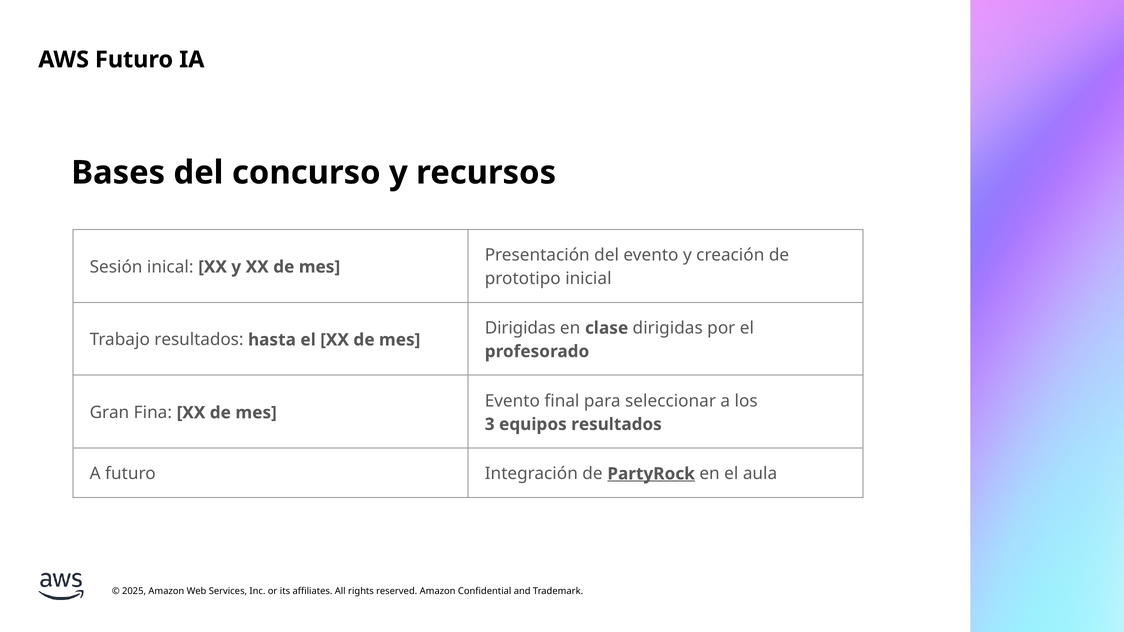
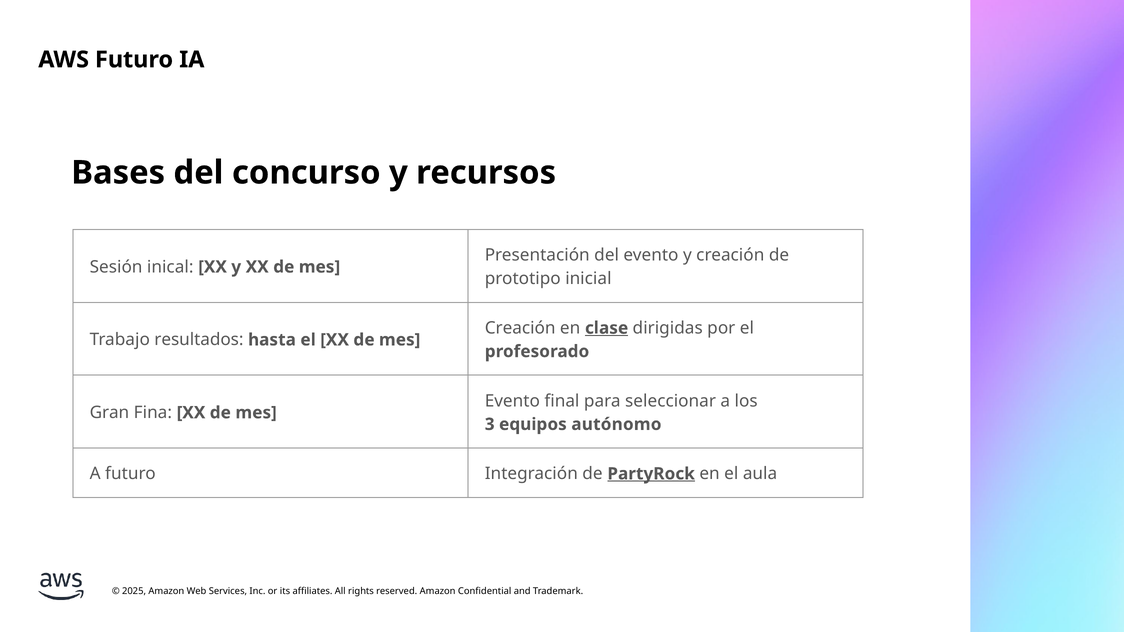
Dirigidas: Dirigidas -> Creación (520, 328)
clase underline: none -> present (607, 328)
equipos resultados: resultados -> autónomo (616, 425)
